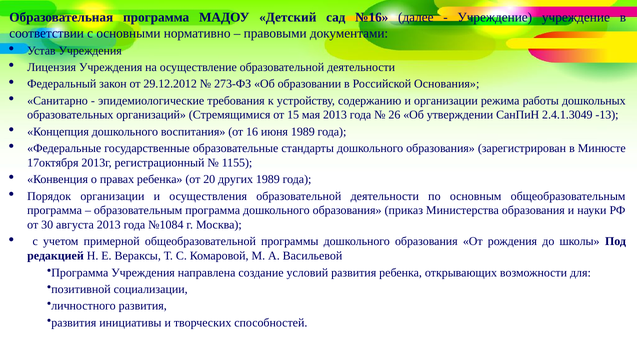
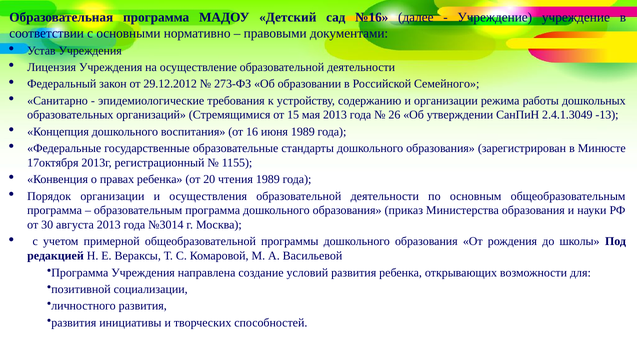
Основания: Основания -> Семейного (447, 84)
других: других -> чтения (236, 180)
№1084: №1084 -> №3014 (166, 225)
